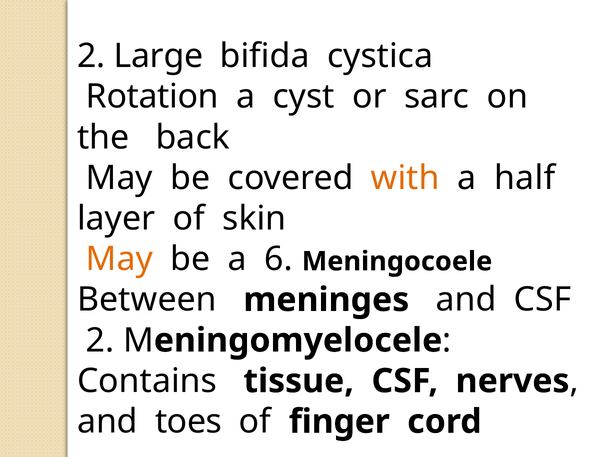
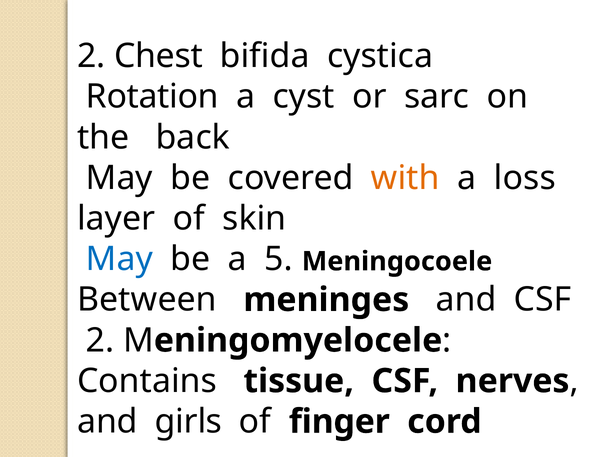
Large: Large -> Chest (158, 56)
half: half -> loss (525, 178)
May colour: orange -> blue (119, 259)
6: 6 -> 5 (279, 259)
toes: toes -> girls (189, 422)
